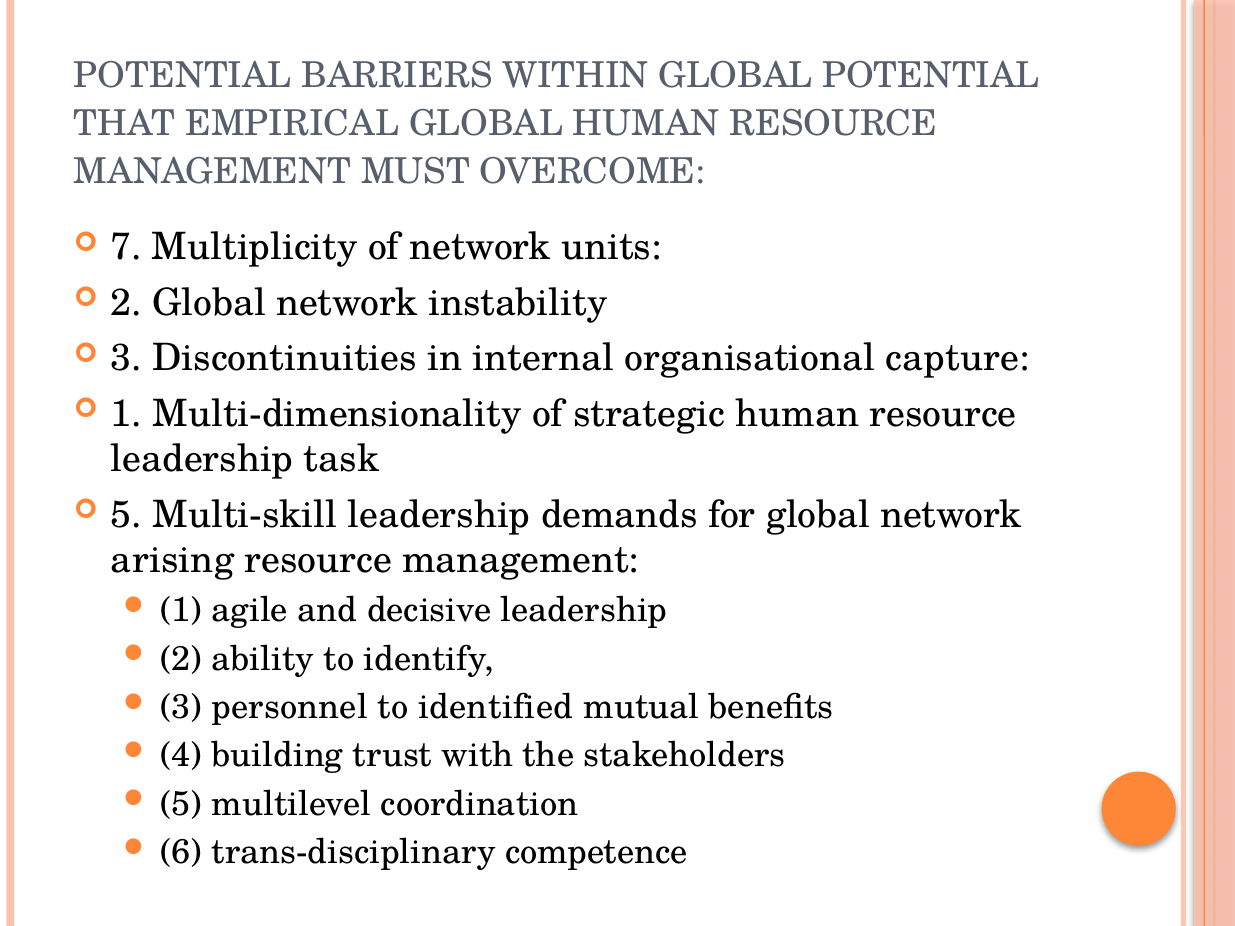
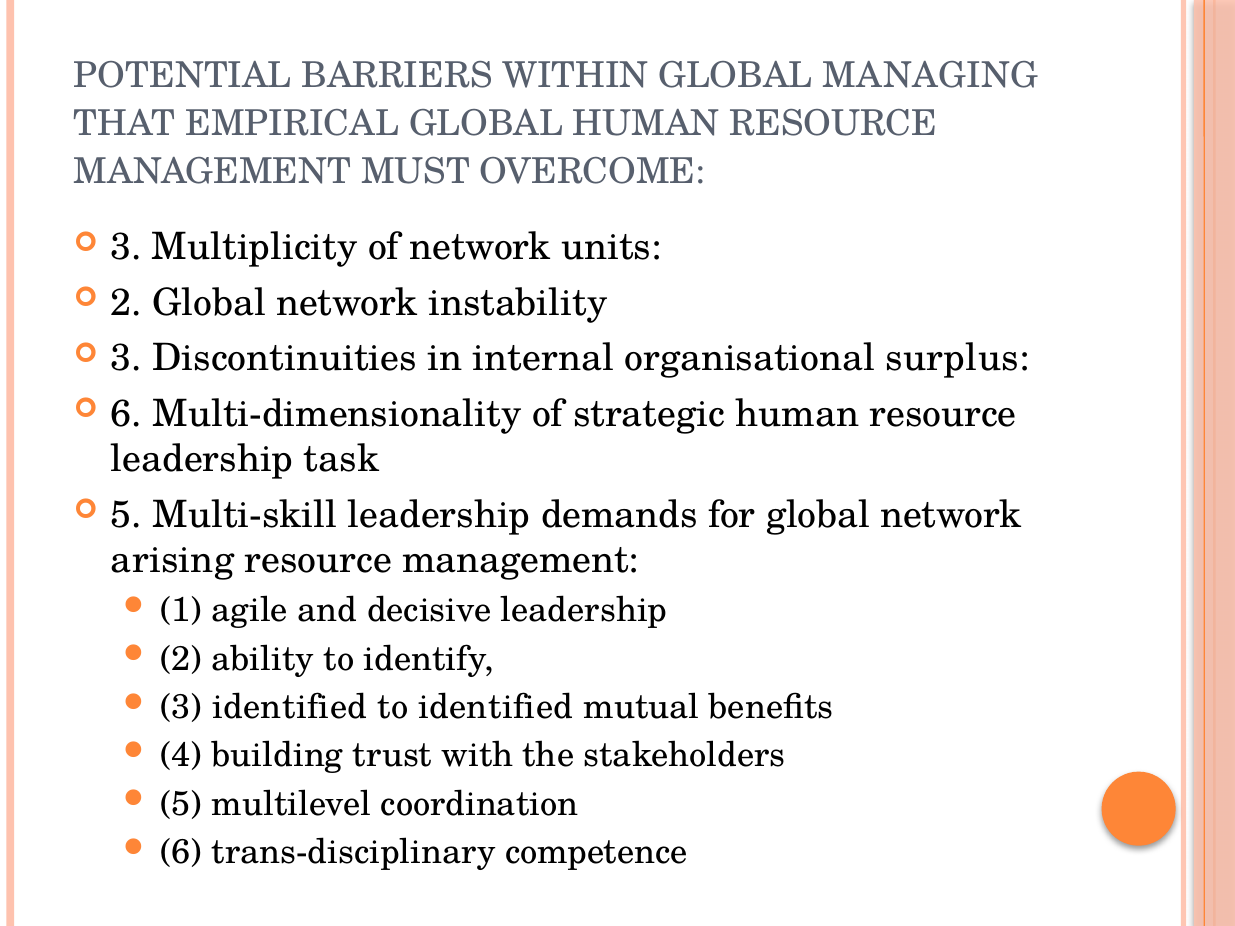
GLOBAL POTENTIAL: POTENTIAL -> MANAGING (931, 76)
7: 7 -> 3 (126, 247)
capture: capture -> surplus (958, 359)
1: 1 -> 6 (127, 414)
3 personnel: personnel -> identified (290, 707)
